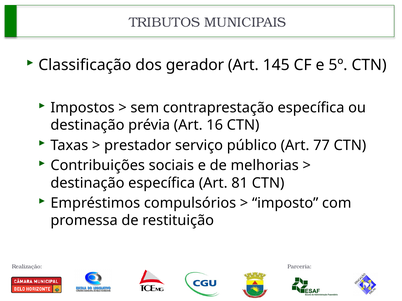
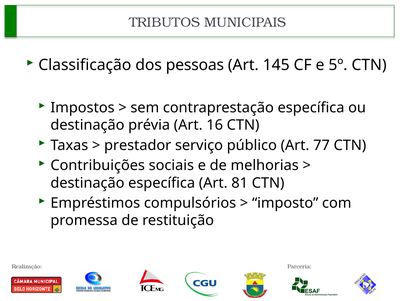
gerador: gerador -> pessoas (195, 65)
